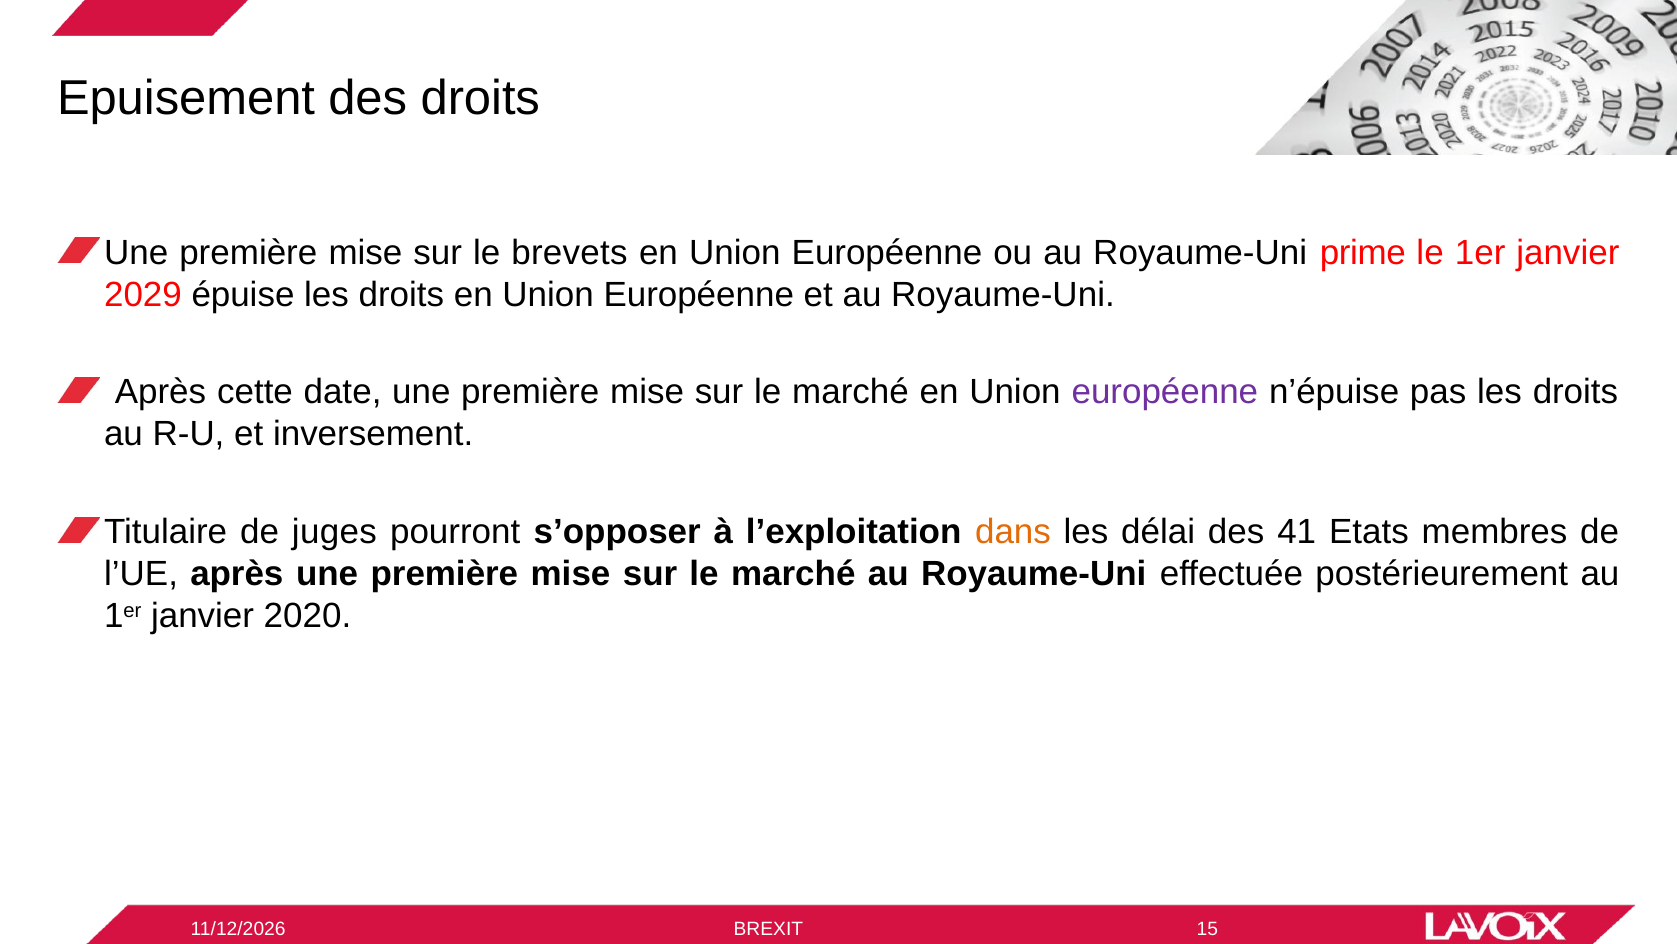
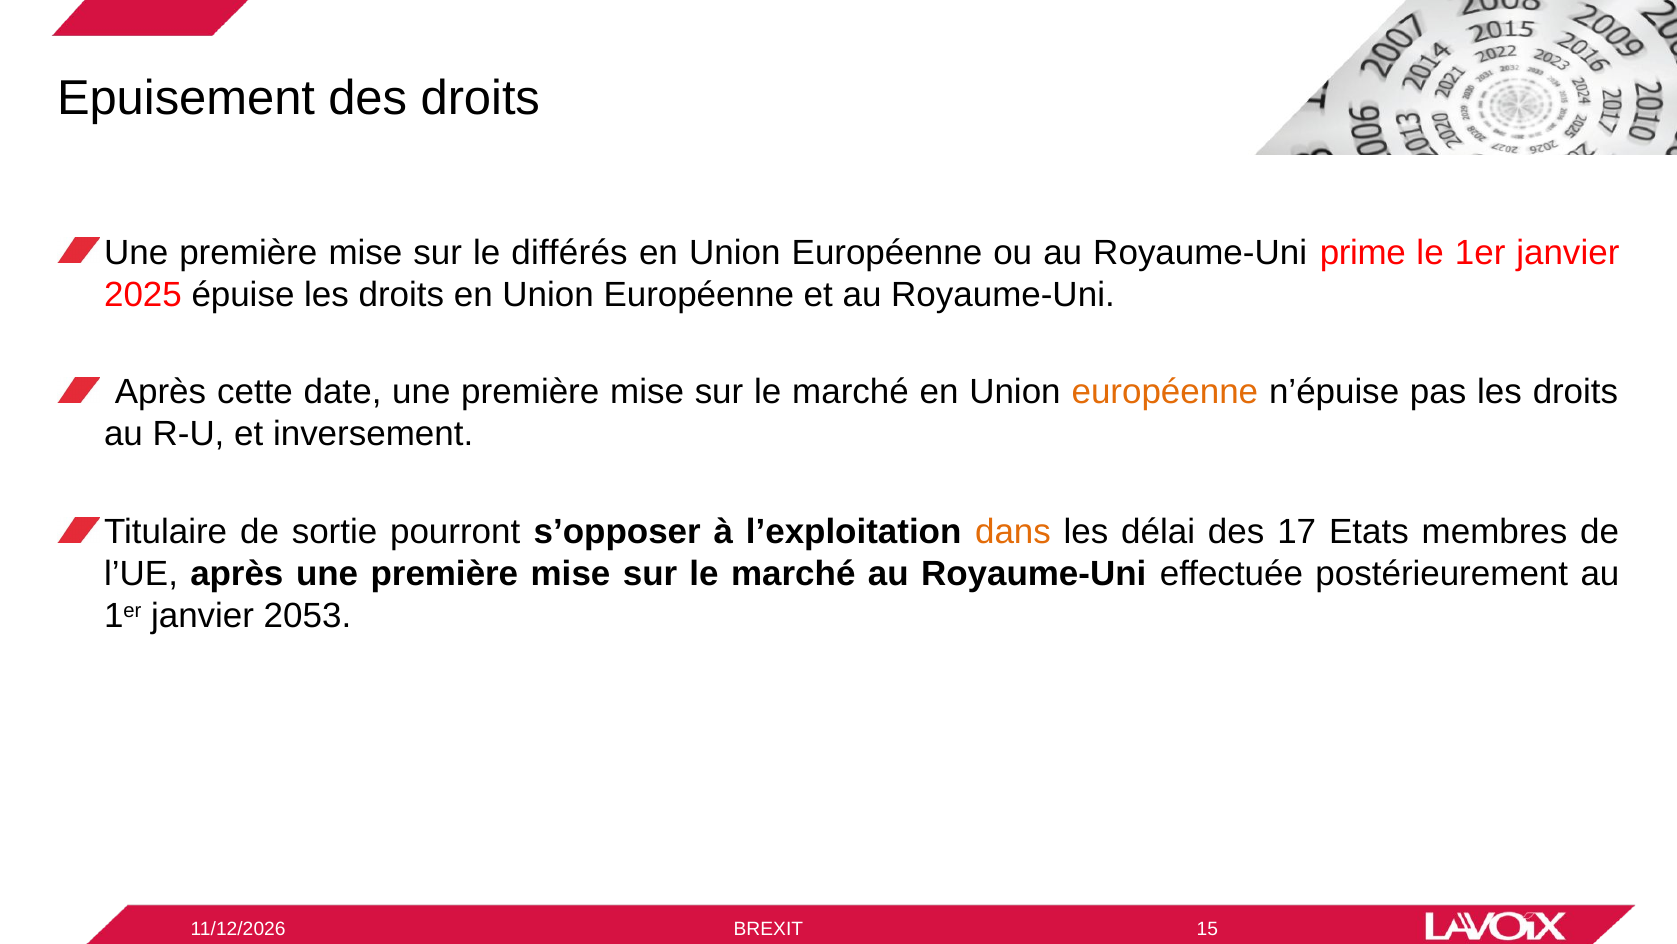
brevets: brevets -> différés (570, 252)
2029: 2029 -> 2025 (143, 294)
européenne colour: purple -> orange (1165, 392)
juges: juges -> sortie (335, 532)
41: 41 -> 17 (1297, 532)
2020: 2020 -> 2053 (307, 616)
